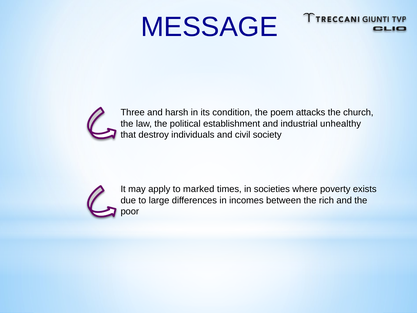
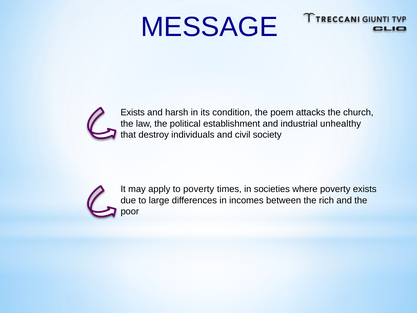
Three: Three -> Exists (133, 113)
to marked: marked -> poverty (199, 189)
